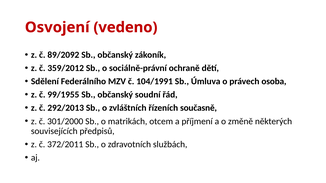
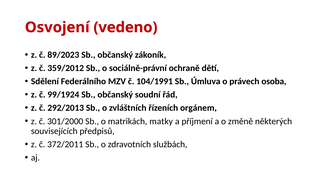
89/2092: 89/2092 -> 89/2023 (63, 55)
99/1955: 99/1955 -> 99/1924 (63, 95)
současně: současně -> orgánem (198, 108)
otcem: otcem -> matky (161, 122)
